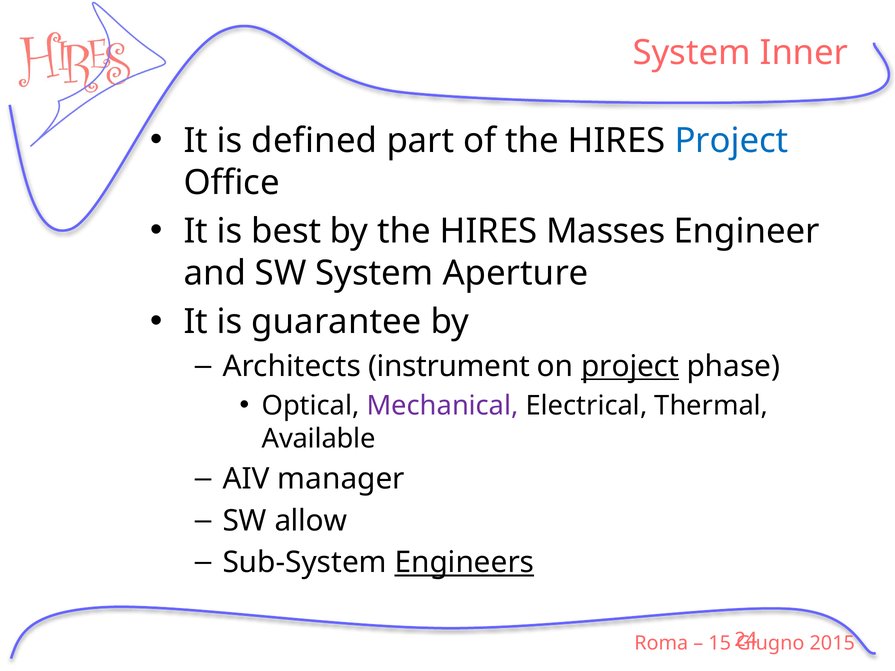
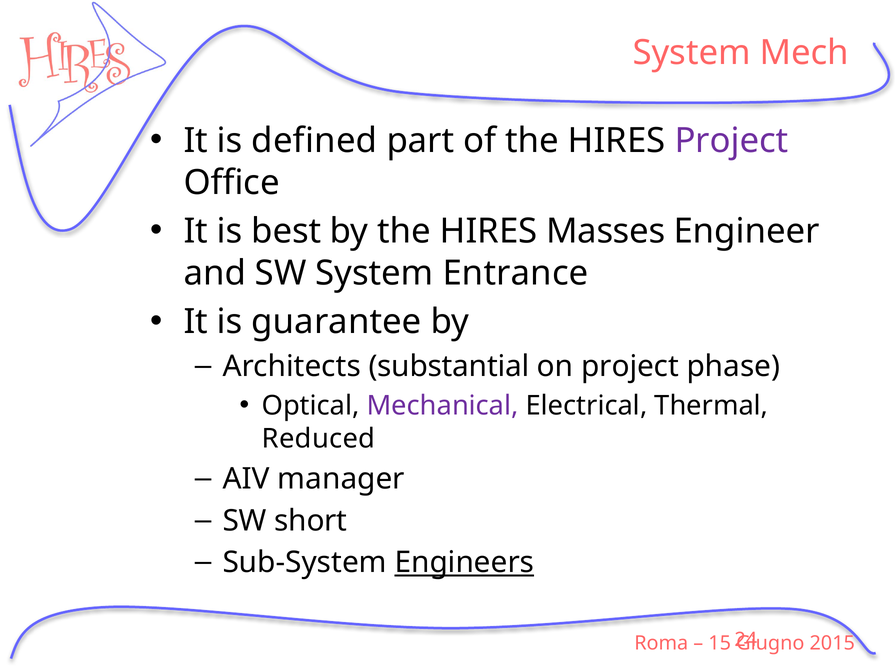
Inner: Inner -> Mech (804, 53)
Project colour: blue -> purple (731, 141)
Aperture: Aperture -> Entrance (516, 273)
instrument: instrument -> substantial (449, 366)
project underline: present -> none (630, 366)
Available: Available -> Reduced (319, 439)
allow: allow -> short (311, 521)
